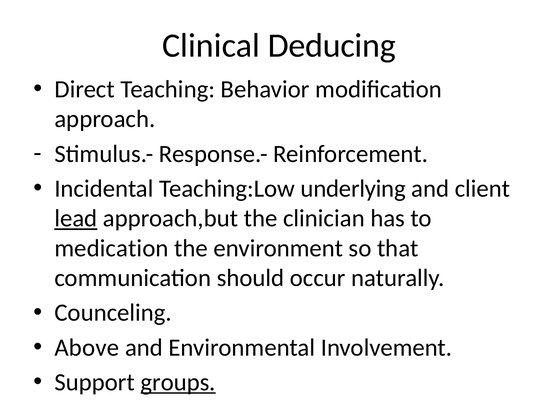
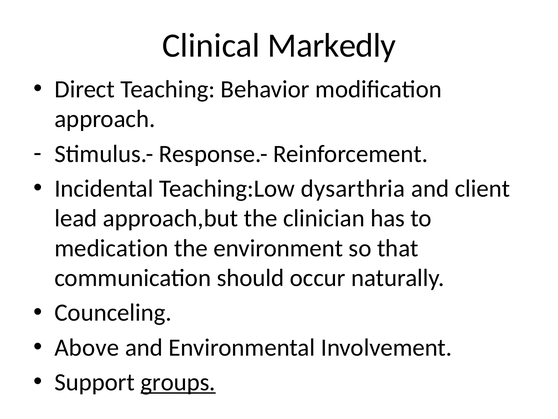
Deducing: Deducing -> Markedly (332, 46)
underlying: underlying -> dysarthria (353, 188)
lead underline: present -> none (76, 218)
